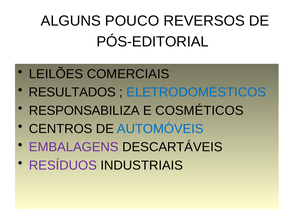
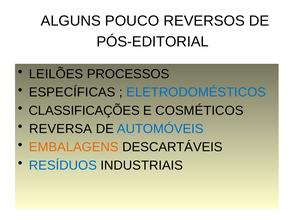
COMERCIAIS: COMERCIAIS -> PROCESSOS (128, 74)
RESULTADOS: RESULTADOS -> ESPECÍFICAS (72, 92)
RESPONSABILIZA: RESPONSABILIZA -> CLASSIFICAÇÕES (84, 110)
CENTROS: CENTROS -> REVERSA (61, 129)
EMBALAGENS colour: purple -> orange (74, 147)
RESÍDUOS colour: purple -> blue (63, 165)
